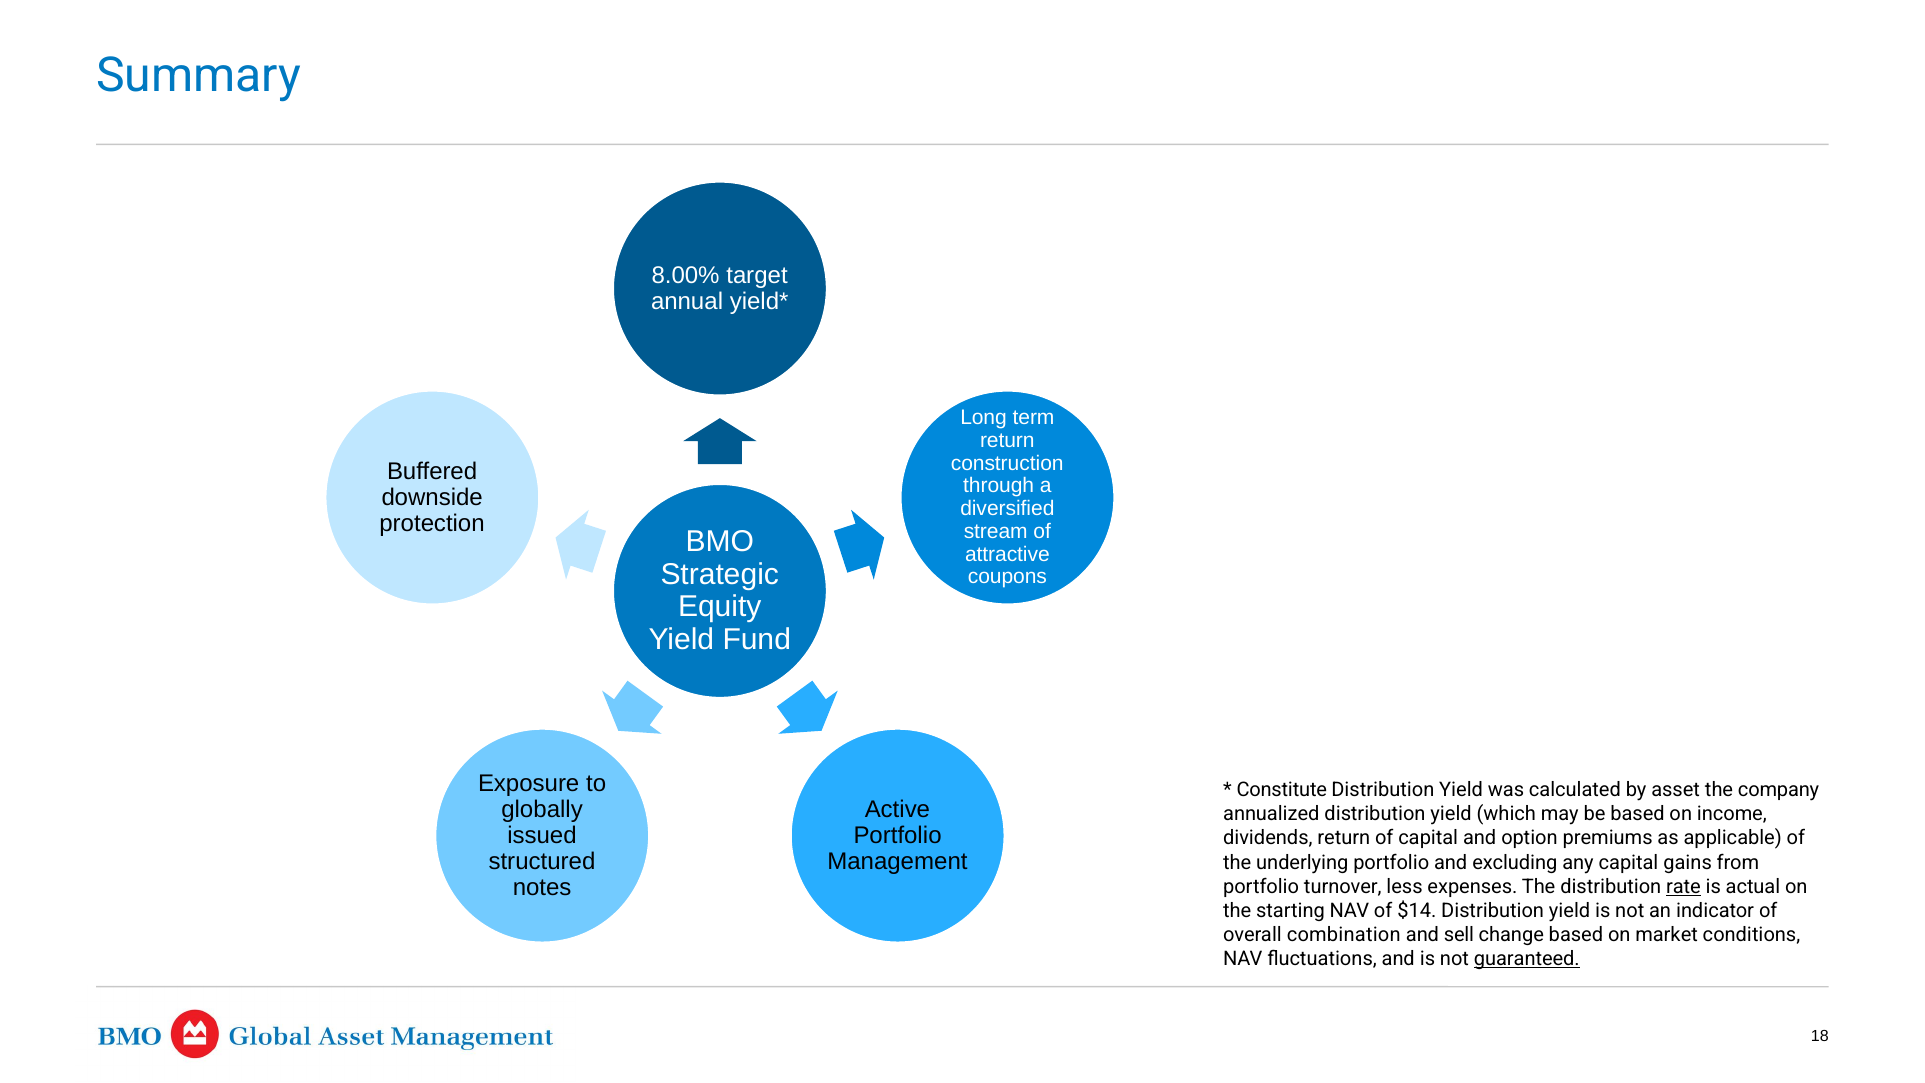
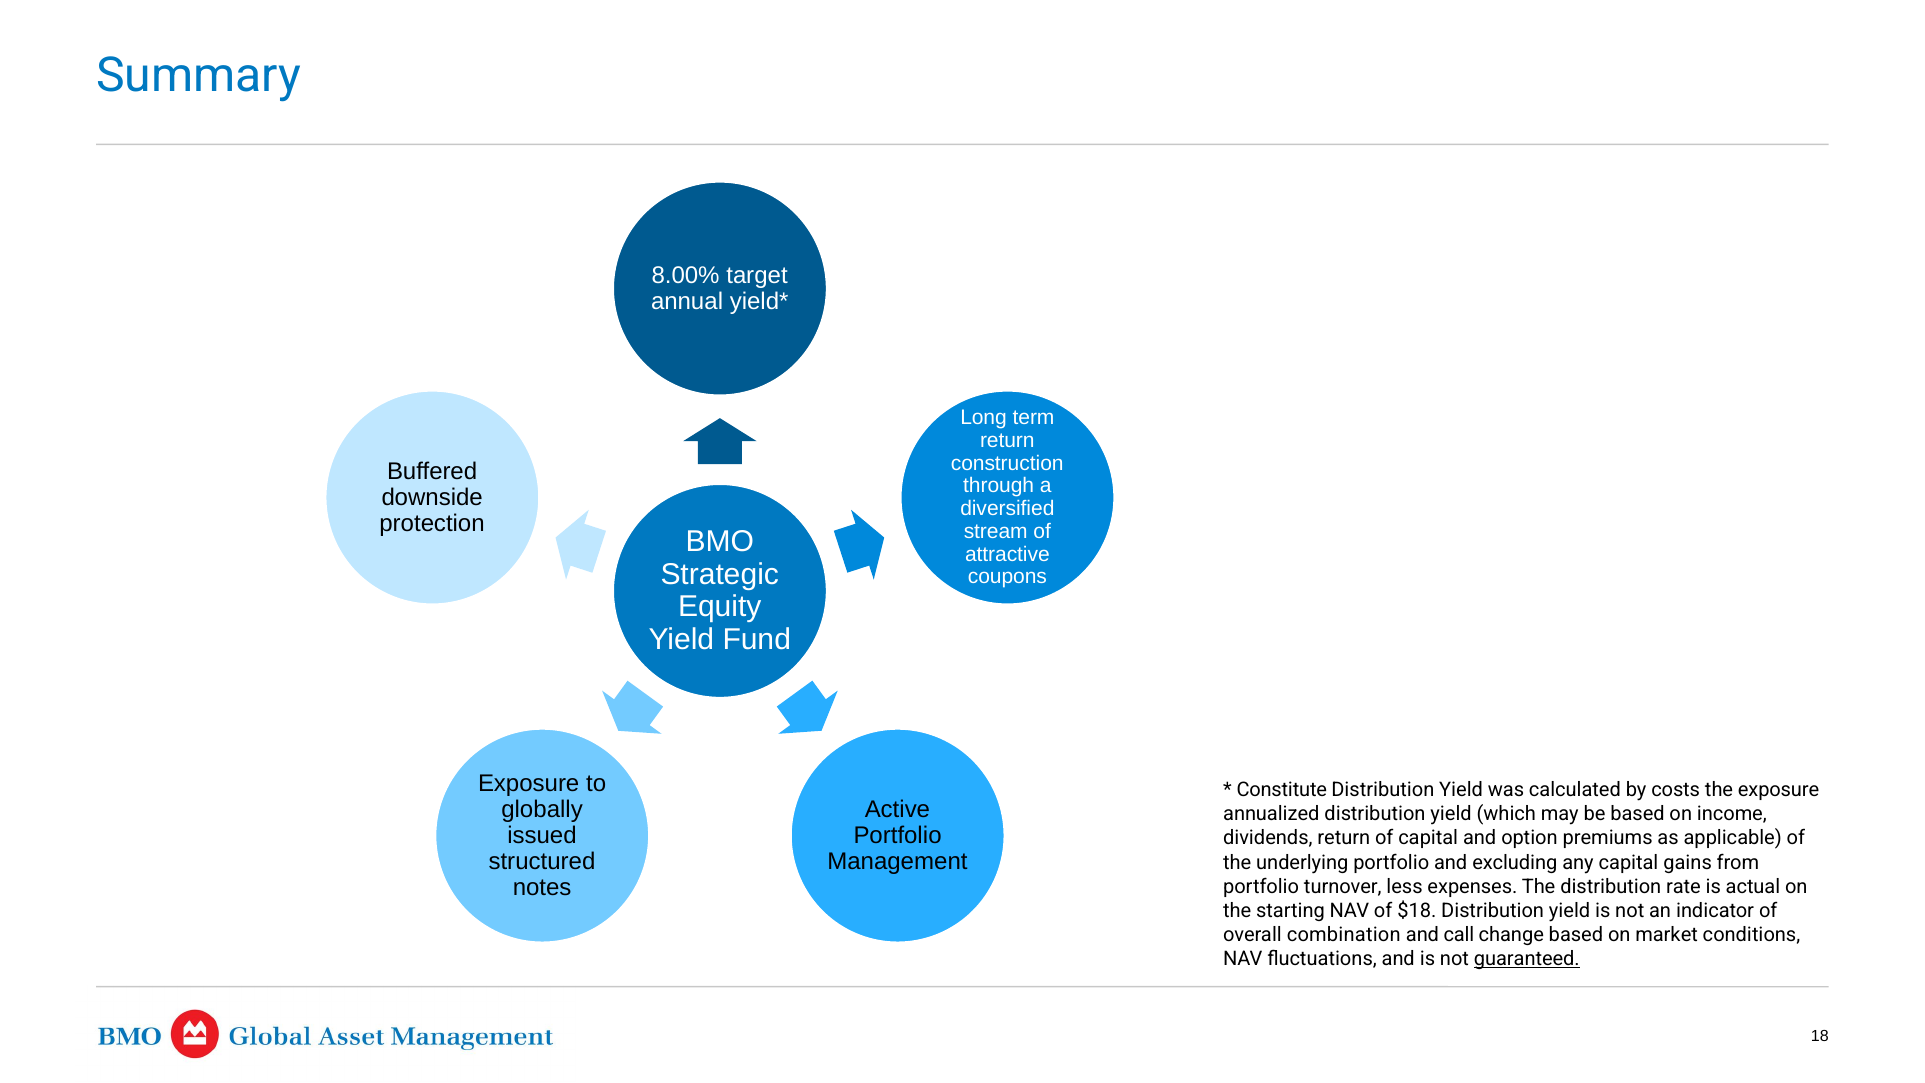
asset: asset -> costs (1676, 790)
the company: company -> exposure (1779, 790)
rate underline: present -> none (1683, 886)
$14: $14 -> $18 (1417, 910)
sell: sell -> call (1459, 935)
